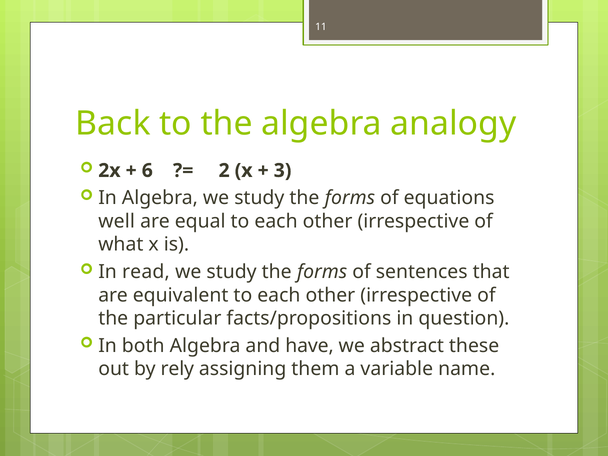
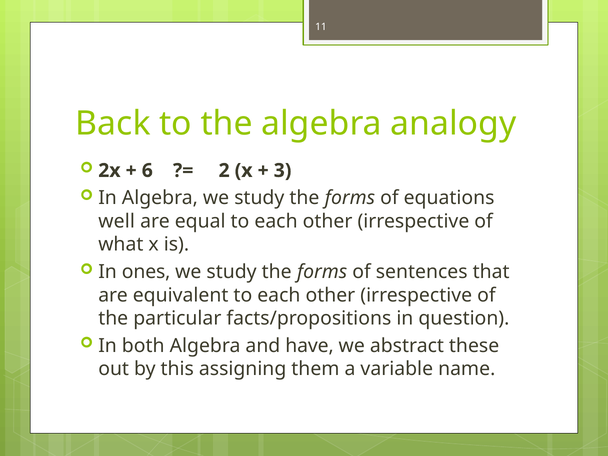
read: read -> ones (146, 272)
rely: rely -> this (177, 369)
